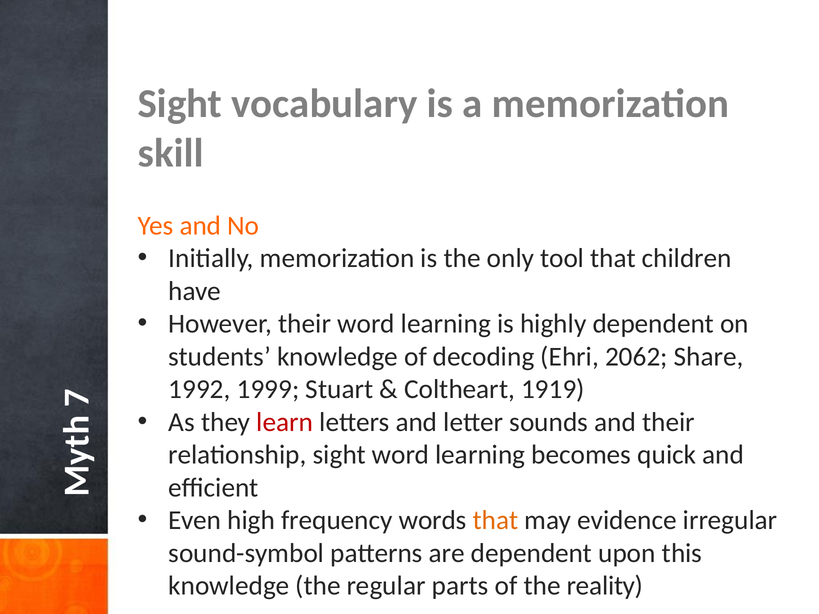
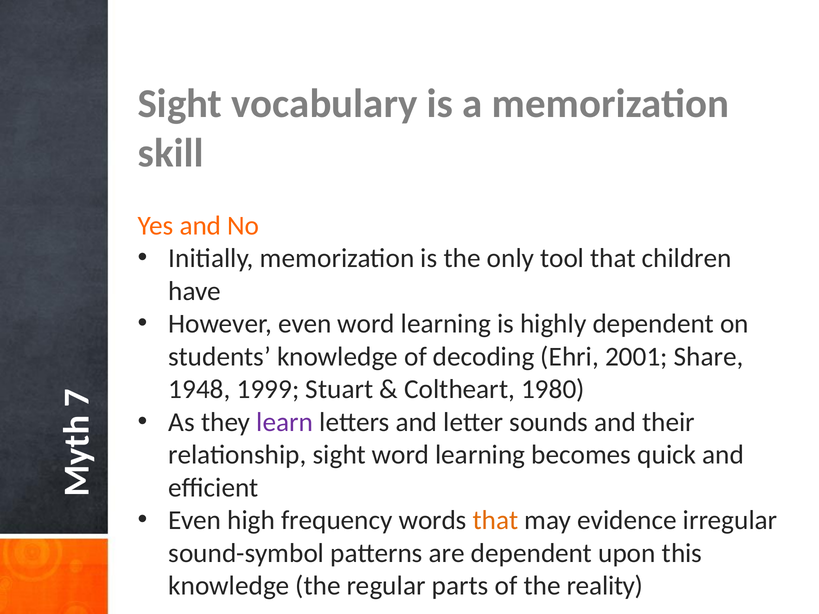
However their: their -> even (305, 324)
2062: 2062 -> 2001 (636, 357)
1992: 1992 -> 1948 (200, 390)
1919: 1919 -> 1980 (553, 390)
learn colour: red -> purple (285, 422)
